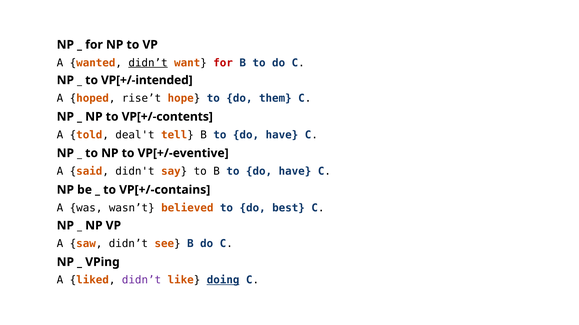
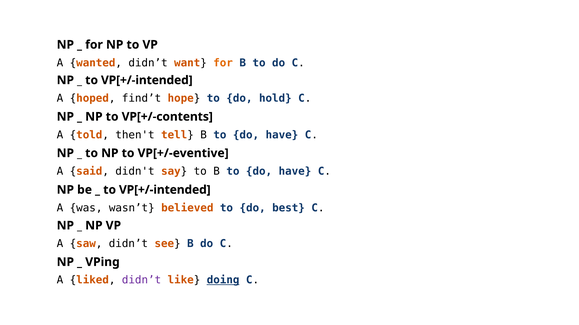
didn’t underline: present -> none (148, 63)
for colour: red -> orange (223, 63)
rise’t: rise’t -> find’t (142, 99)
them: them -> hold (275, 99)
deal't: deal't -> then't (135, 135)
VP[+/-contains: VP[+/-contains -> VP[+/-intended (165, 190)
